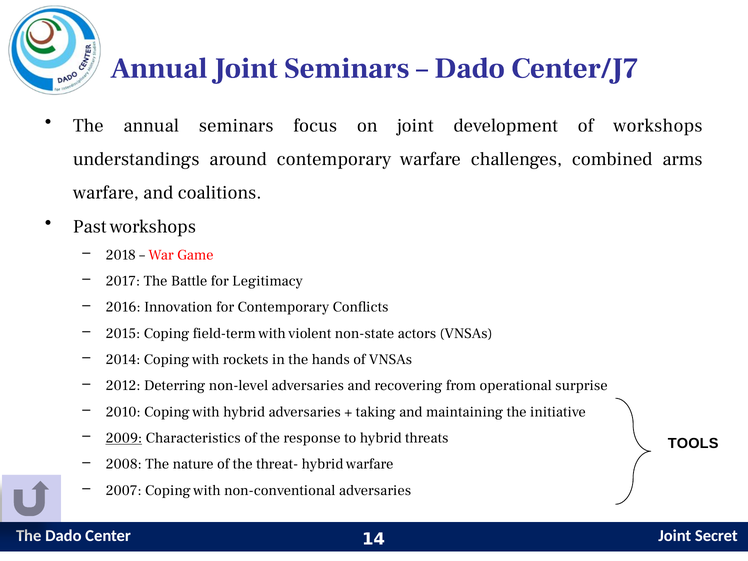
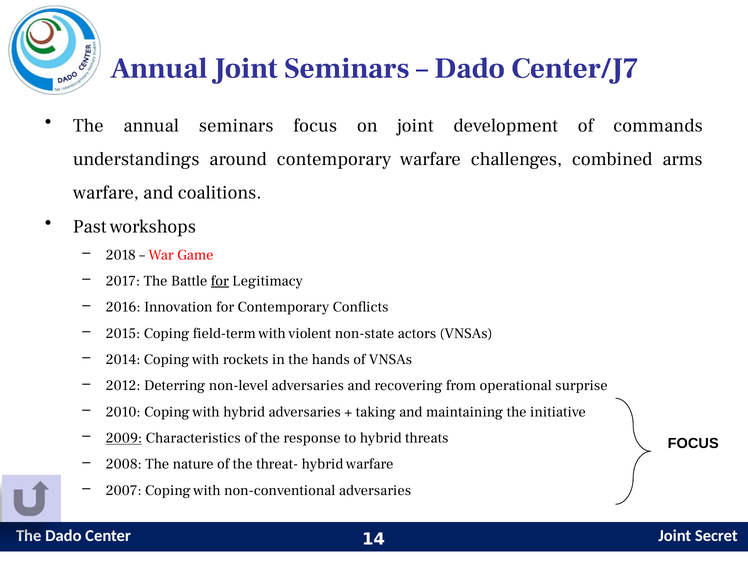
of workshops: workshops -> commands (658, 125)
for underline: none -> present (220, 281)
TOOLS: TOOLS -> FOCUS (693, 443)
